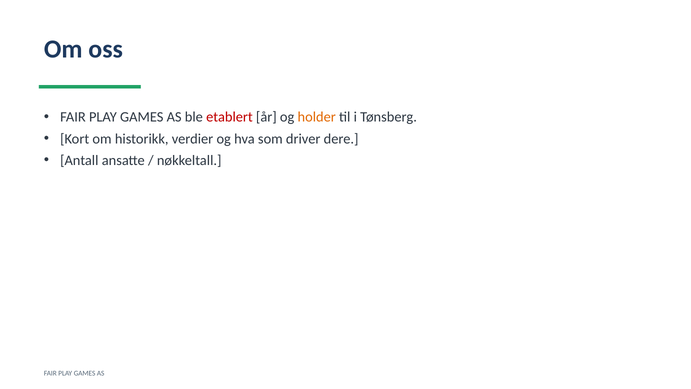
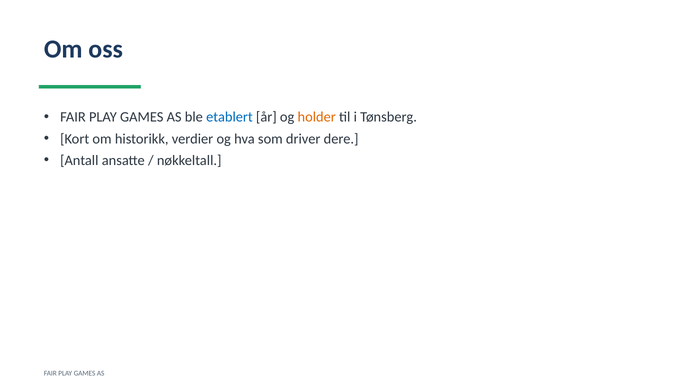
etablert colour: red -> blue (229, 117)
